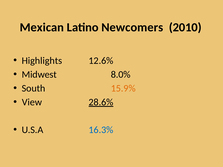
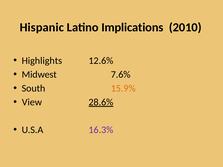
Mexican: Mexican -> Hispanic (42, 27)
Newcomers: Newcomers -> Implications (132, 27)
8.0%: 8.0% -> 7.6% (121, 75)
16.3% colour: blue -> purple (101, 130)
